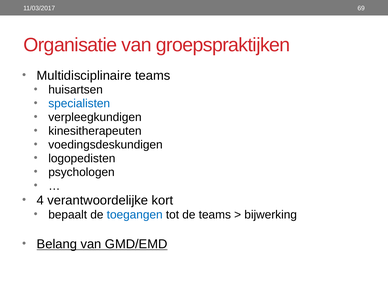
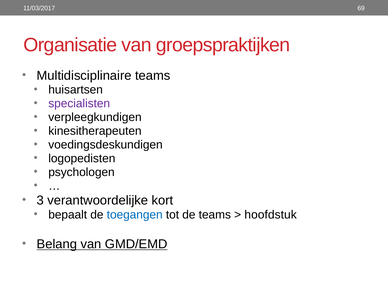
specialisten colour: blue -> purple (79, 104)
4: 4 -> 3 (40, 200)
bijwerking: bijwerking -> hoofdstuk (271, 215)
